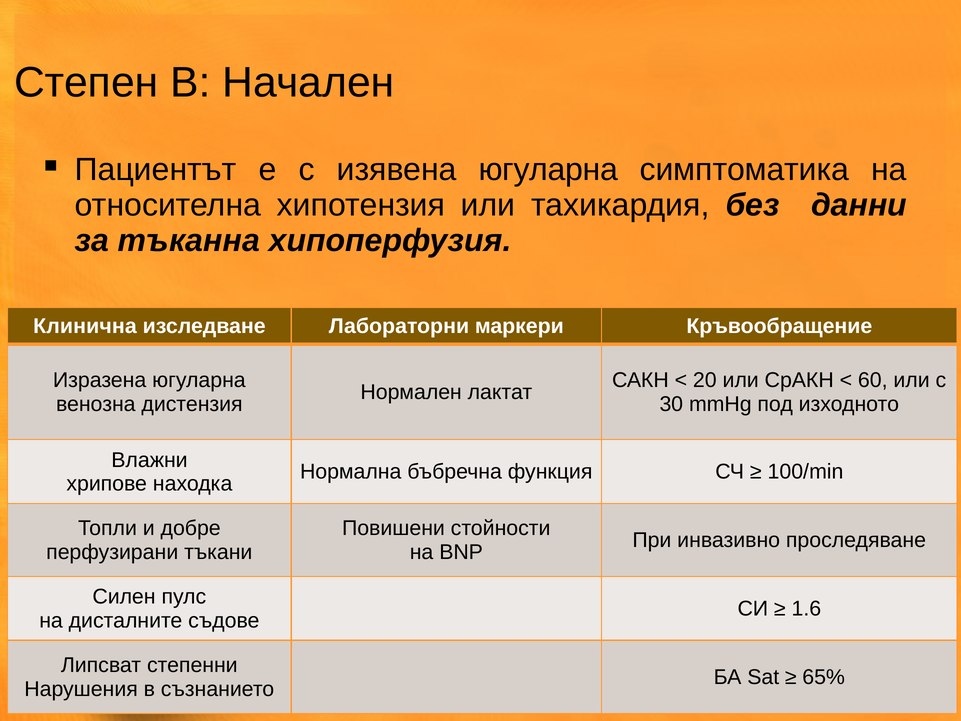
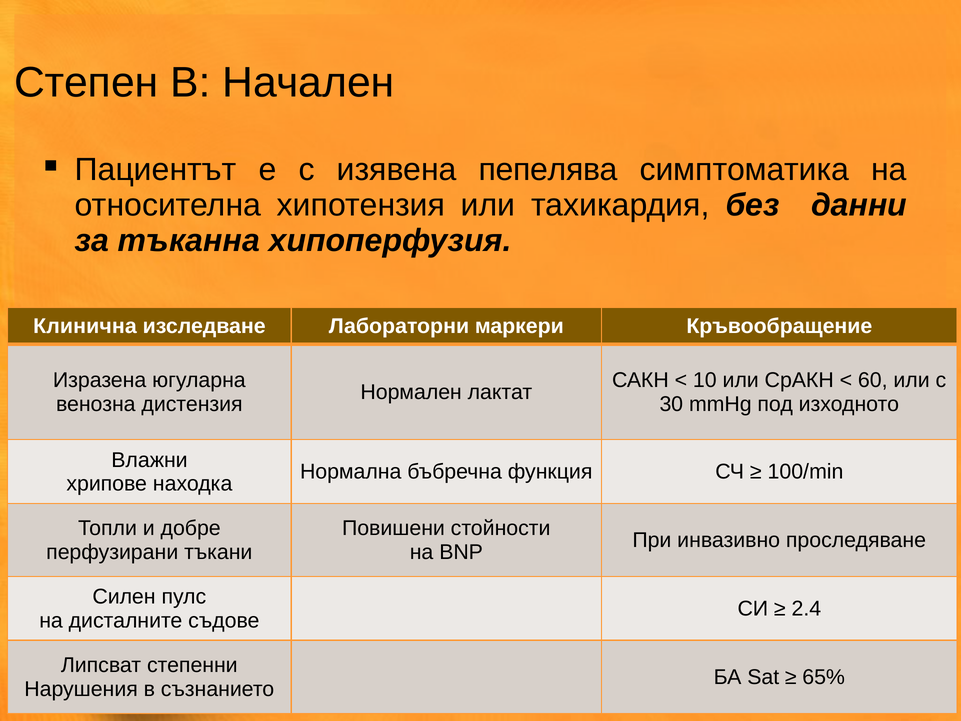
изявена югуларна: югуларна -> пепелява (548, 169)
20: 20 -> 10 (705, 380)
1.6: 1.6 -> 2.4 (806, 608)
